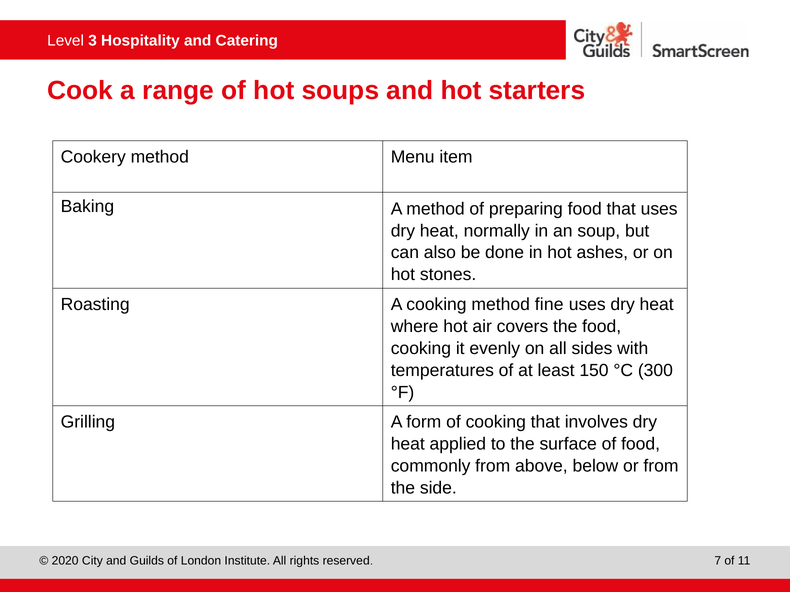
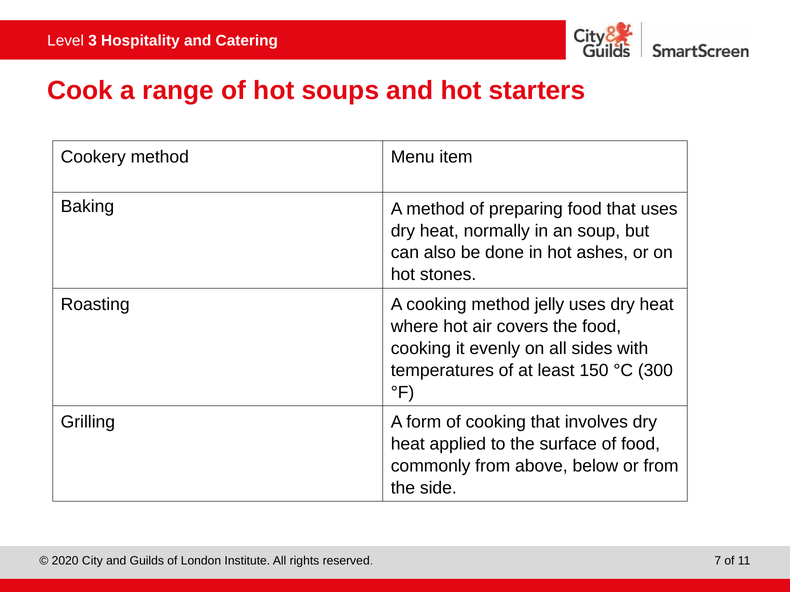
fine: fine -> jelly (549, 305)
